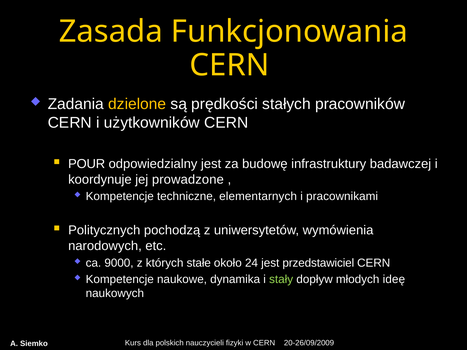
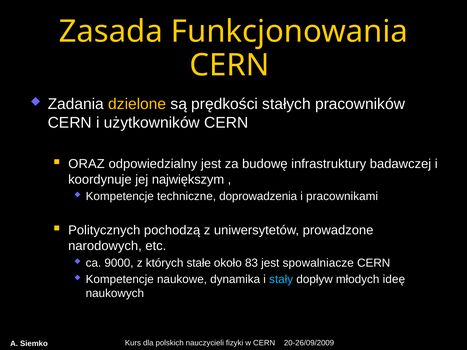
POUR: POUR -> ORAZ (87, 164)
prowadzone: prowadzone -> największym (188, 180)
elementarnych: elementarnych -> doprowadzenia (258, 197)
wymówienia: wymówienia -> prowadzone (338, 230)
24: 24 -> 83 (251, 263)
przedstawiciel: przedstawiciel -> spowalniacze (318, 263)
stały colour: light green -> light blue (281, 279)
